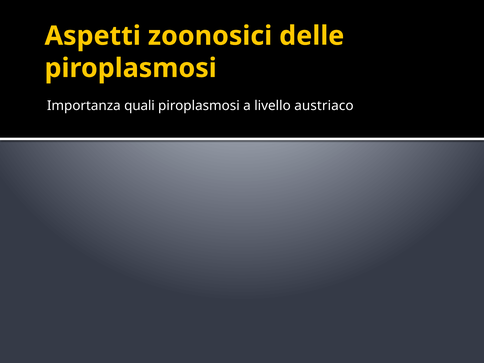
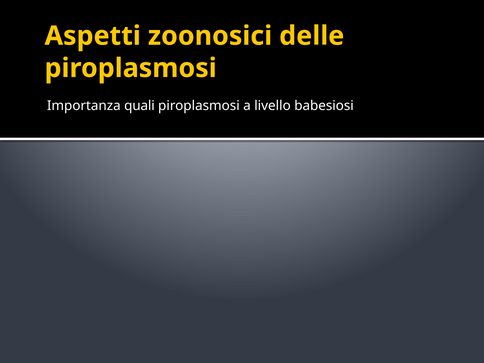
austriaco: austriaco -> babesiosi (324, 106)
